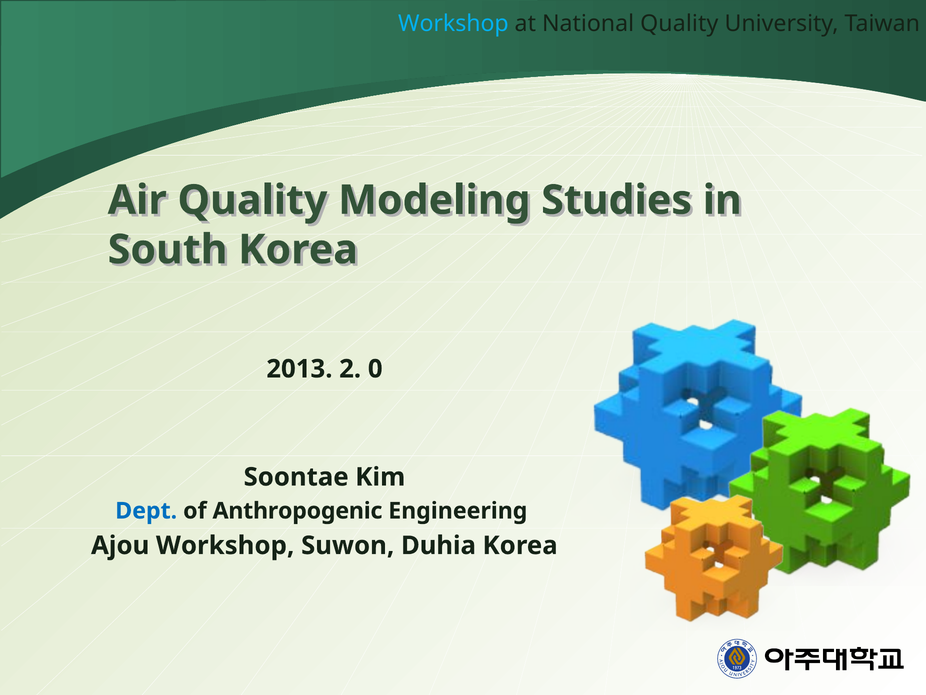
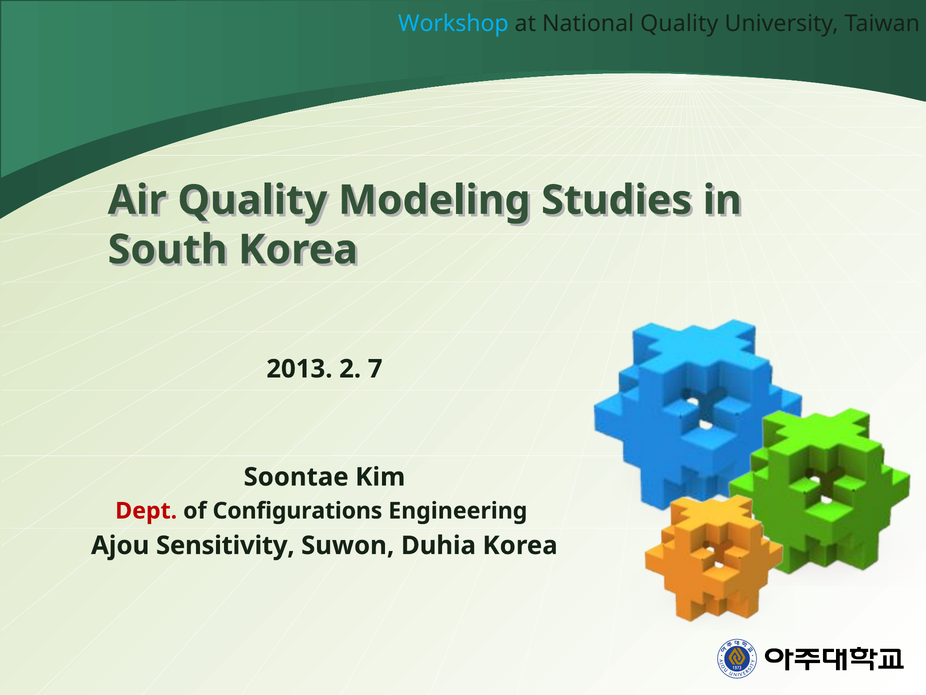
0: 0 -> 7 (375, 369)
Dept colour: blue -> red (146, 511)
Anthropogenic: Anthropogenic -> Configurations (297, 511)
Ajou Workshop: Workshop -> Sensitivity (225, 545)
